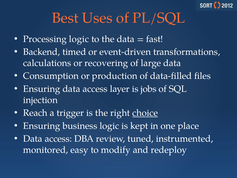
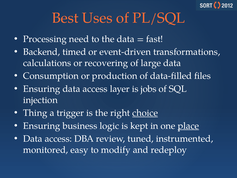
Processing logic: logic -> need (79, 39)
Reach: Reach -> Thing (35, 113)
place underline: none -> present (188, 126)
